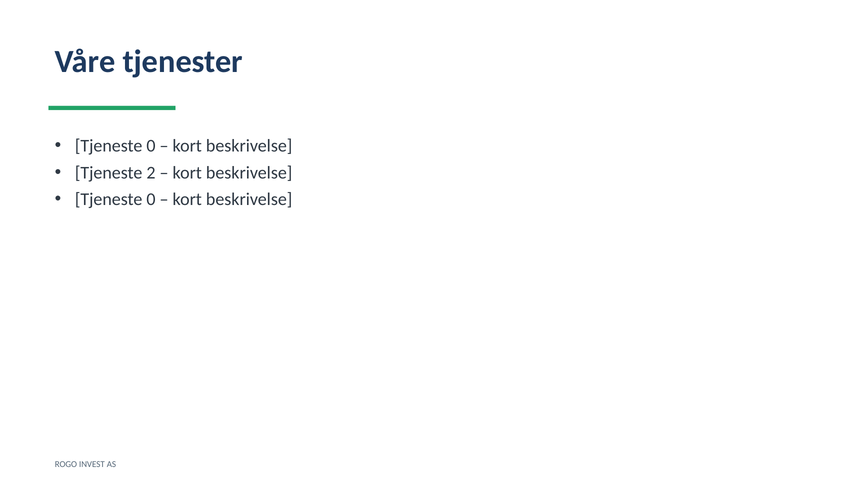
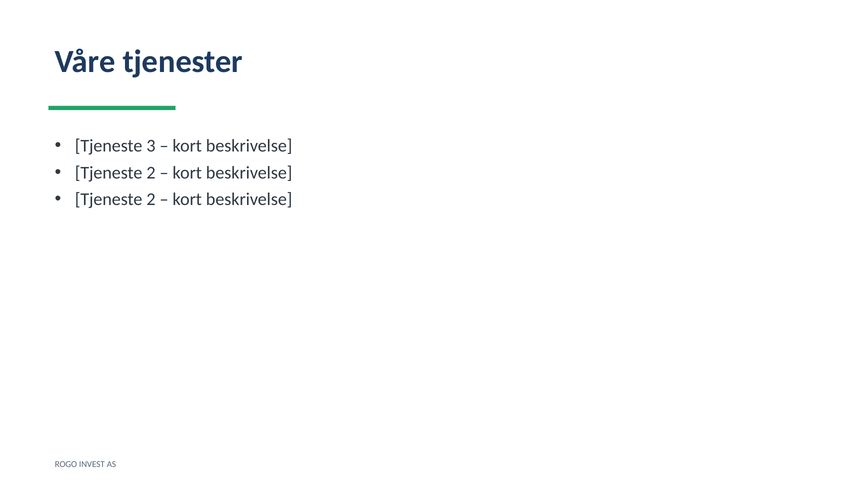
0: 0 -> 3 (151, 146)
0: 0 -> 2 (151, 200)
